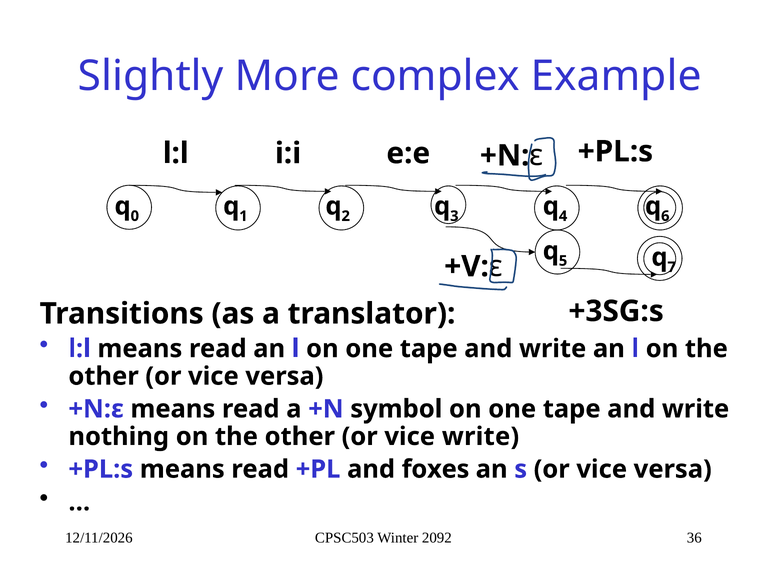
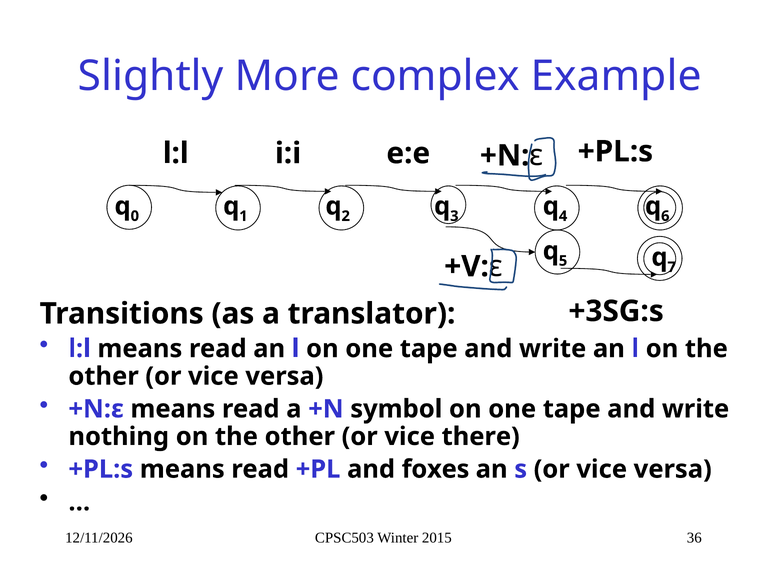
vice write: write -> there (481, 437)
2092: 2092 -> 2015 (437, 538)
